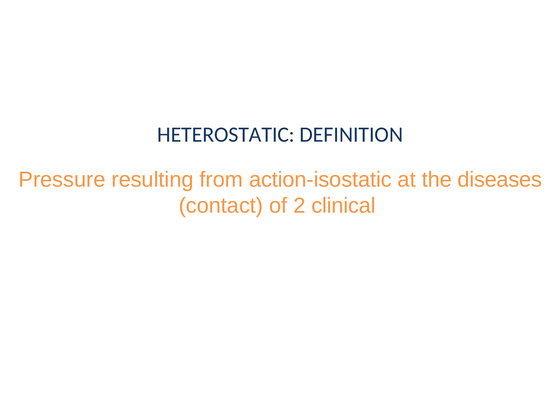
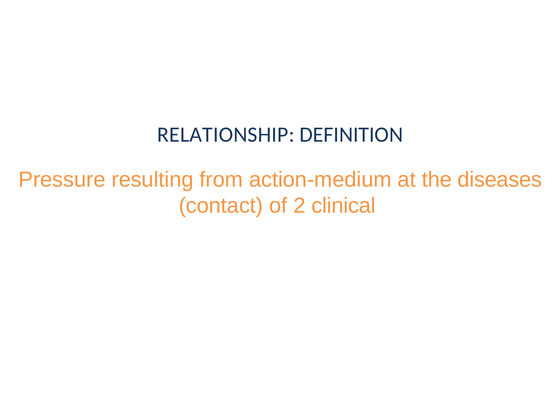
HETEROSTATIC: HETEROSTATIC -> RELATIONSHIP (226, 135)
action-isostatic: action-isostatic -> action-medium (320, 180)
